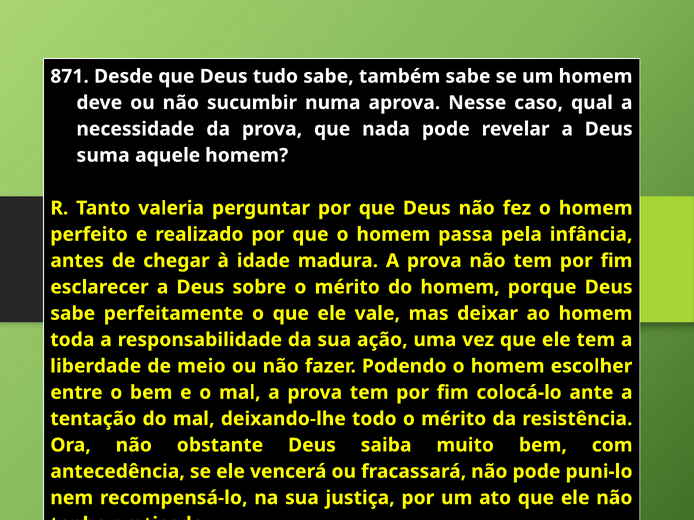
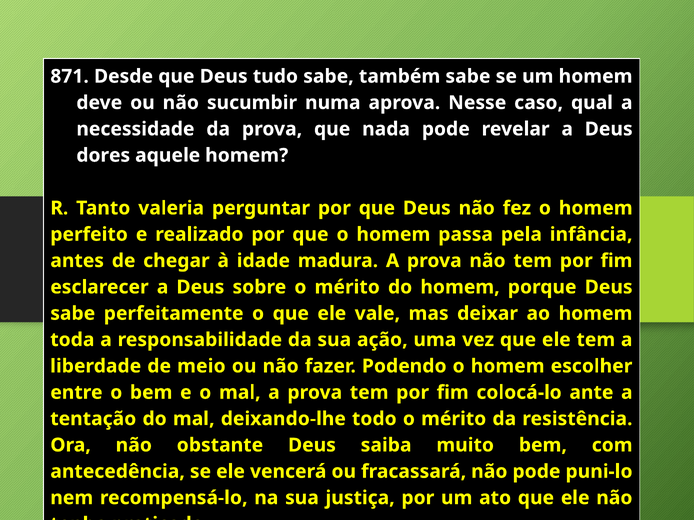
suma: suma -> dores (103, 156)
